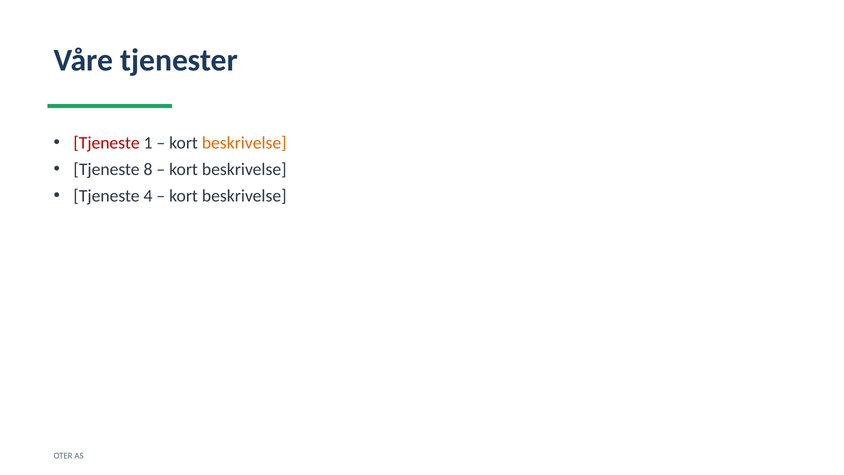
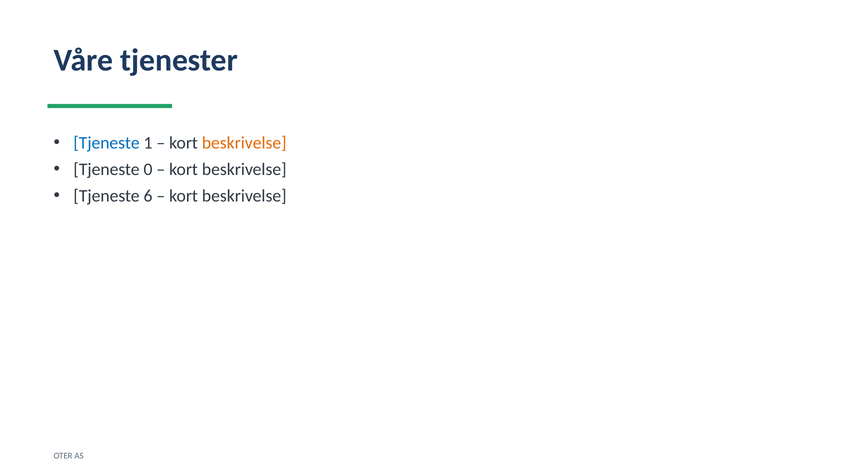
Tjeneste colour: red -> blue (107, 143)
8: 8 -> 0 (148, 169)
4: 4 -> 6 (148, 196)
